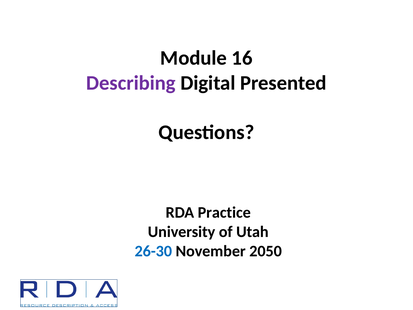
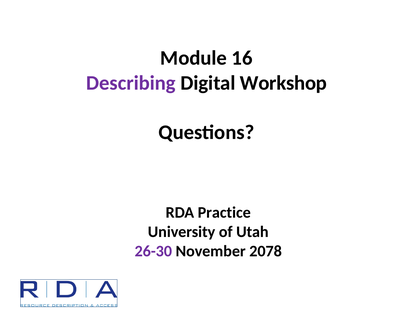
Presented: Presented -> Workshop (283, 83)
26-30 colour: blue -> purple (153, 251)
2050: 2050 -> 2078 (266, 251)
